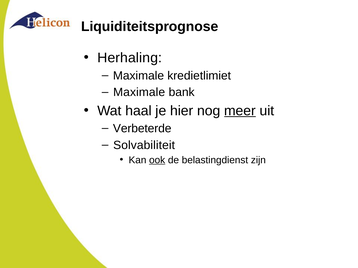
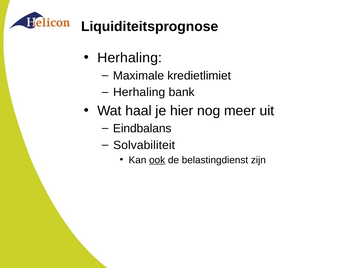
Maximale: Maximale -> Herhaling (139, 92)
meer underline: present -> none (240, 111)
Verbeterde: Verbeterde -> Eindbalans (142, 129)
